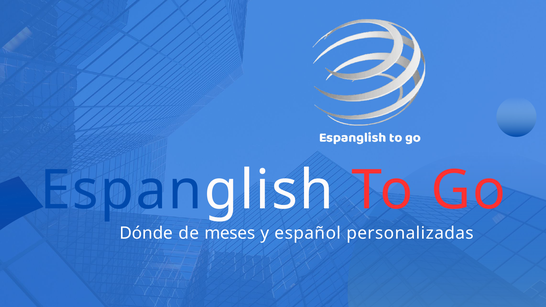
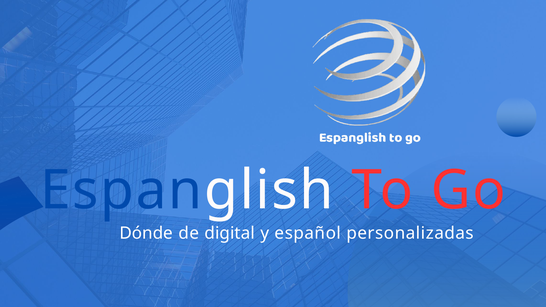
meses: meses -> digital (230, 233)
